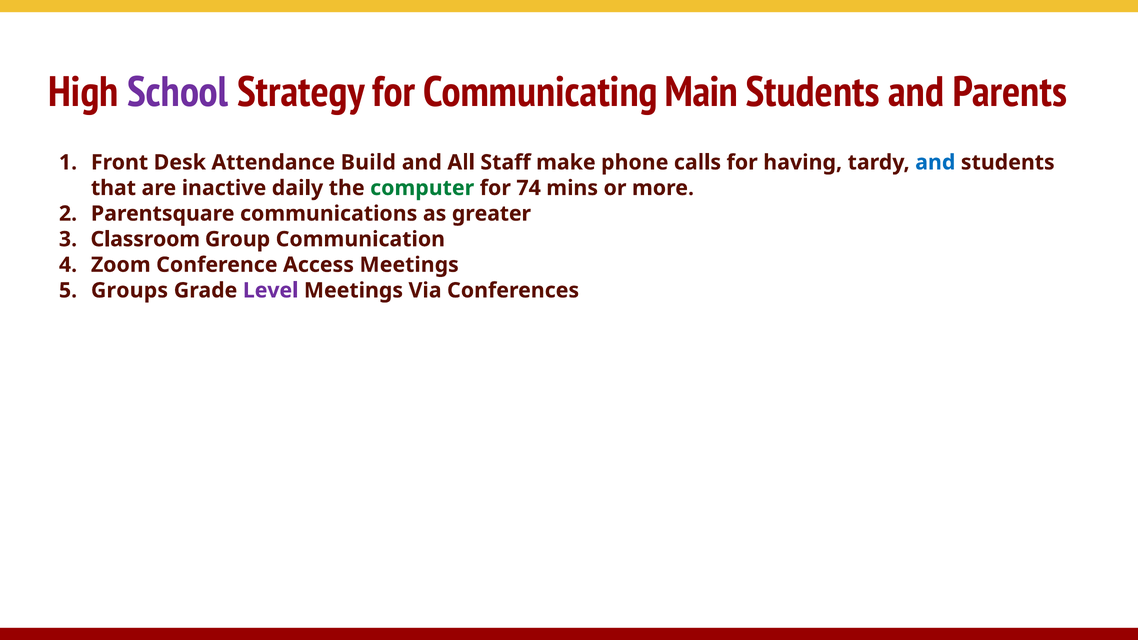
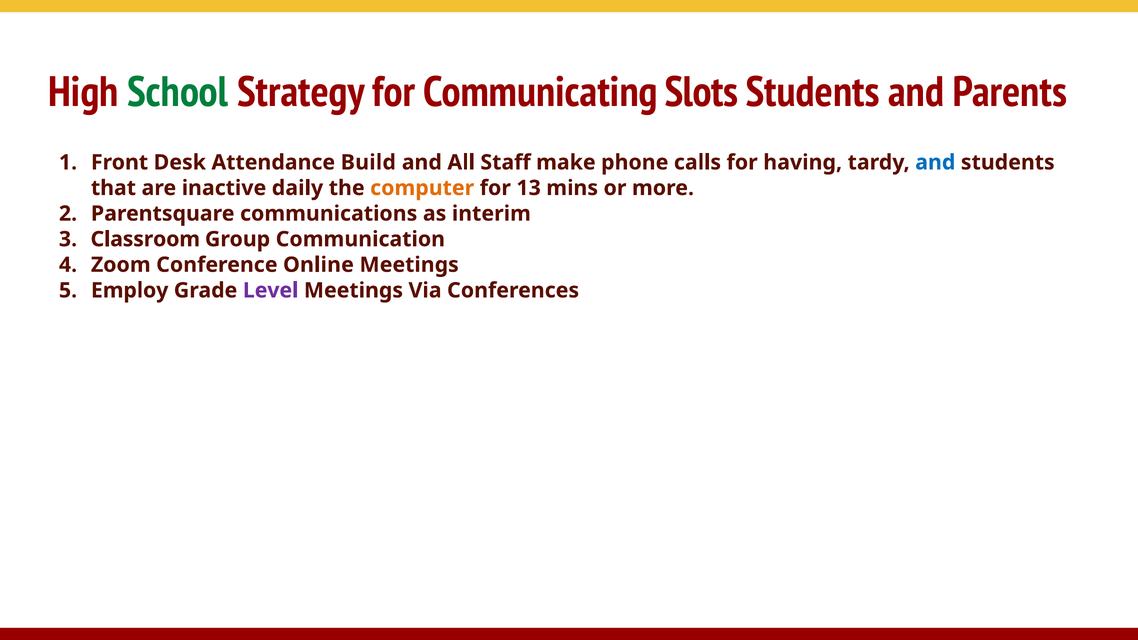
School colour: purple -> green (178, 92)
Main: Main -> Slots (701, 92)
computer colour: green -> orange (422, 188)
74: 74 -> 13 (529, 188)
greater: greater -> interim (491, 214)
Access: Access -> Online (318, 265)
Groups: Groups -> Employ (130, 290)
